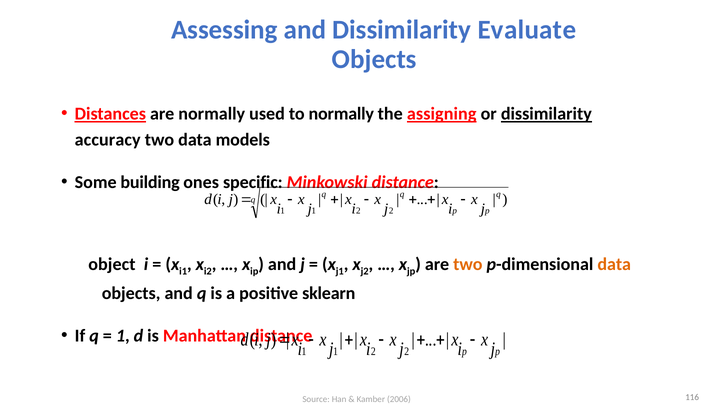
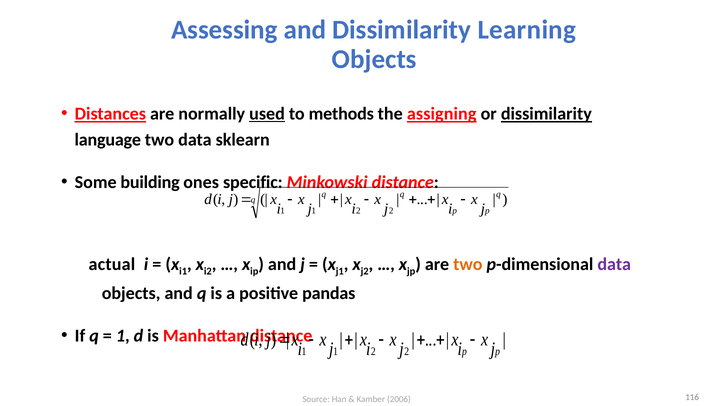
Evaluate: Evaluate -> Learning (527, 30)
used underline: none -> present (267, 114)
to normally: normally -> methods (341, 114)
accuracy: accuracy -> language (108, 140)
models: models -> sklearn (243, 140)
object: object -> actual (112, 264)
data colour: orange -> purple (614, 264)
sklearn: sklearn -> pandas (329, 293)
